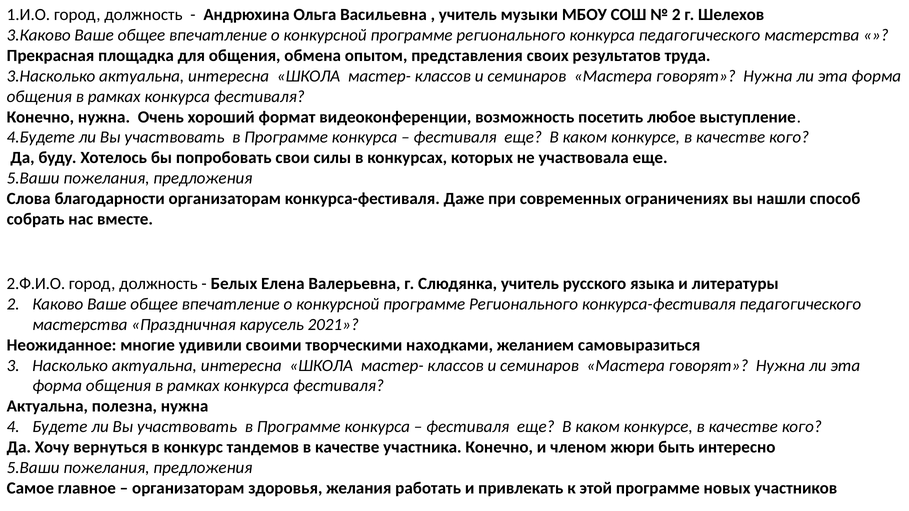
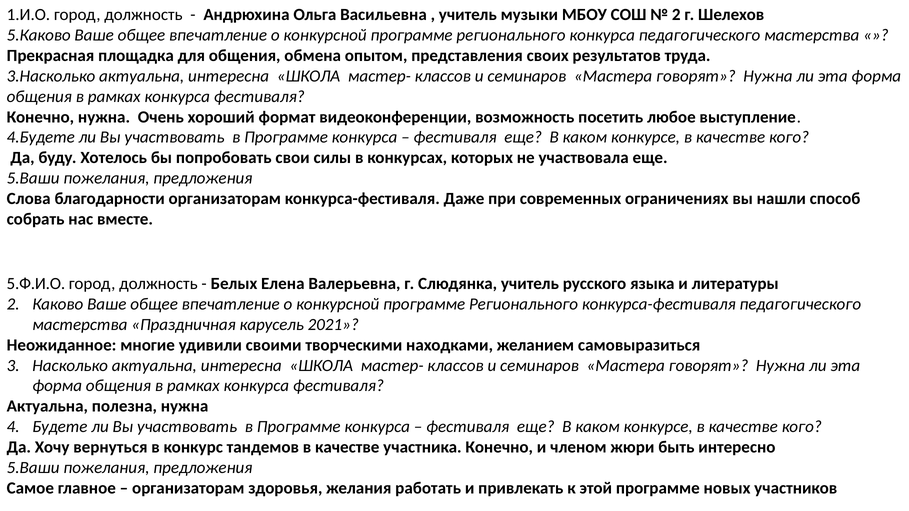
3.Каково: 3.Каково -> 5.Каково (39, 35)
2.Ф.И.О: 2.Ф.И.О -> 5.Ф.И.О (36, 284)
